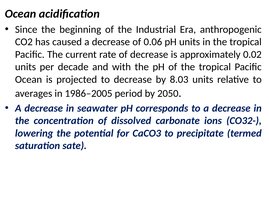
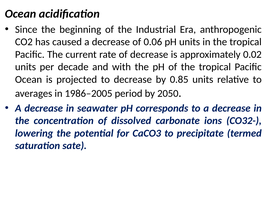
8.03: 8.03 -> 0.85 (179, 80)
